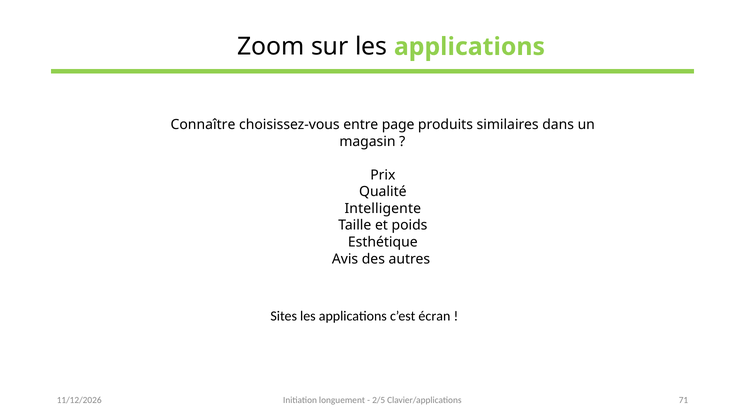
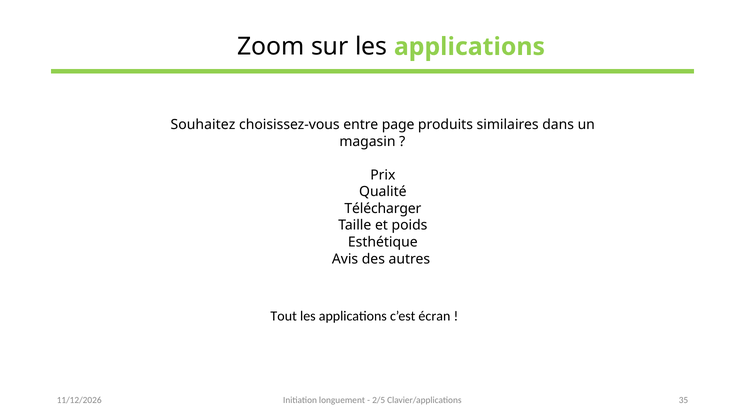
Connaître: Connaître -> Souhaitez (203, 125)
Intelligente: Intelligente -> Télécharger (383, 209)
Sites: Sites -> Tout (284, 316)
71: 71 -> 35 (683, 400)
